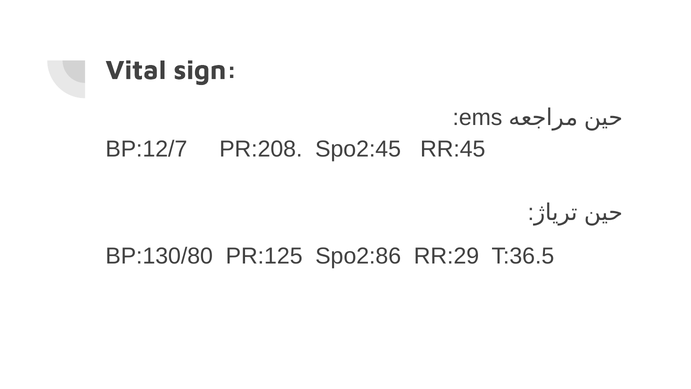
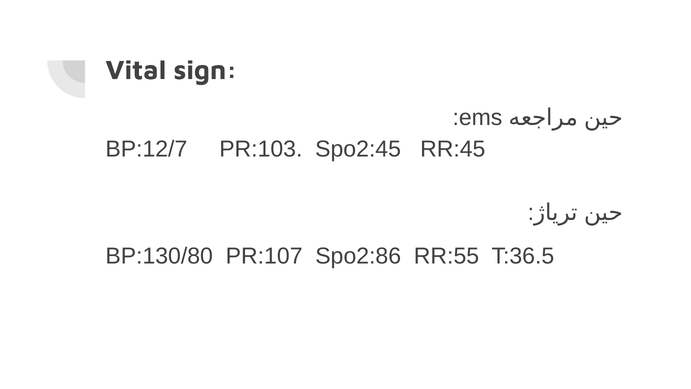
PR:208: PR:208 -> PR:103 (261, 149)
PR:125: PR:125 -> PR:107 (264, 256)
RR:29: RR:29 -> RR:55 (446, 256)
